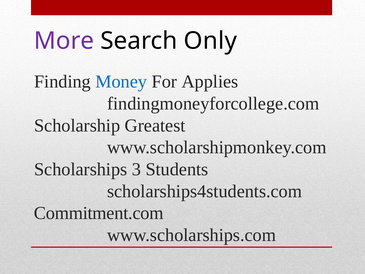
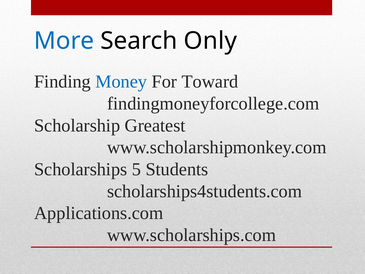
More colour: purple -> blue (64, 41)
Applies: Applies -> Toward (210, 82)
3: 3 -> 5 (136, 169)
Commitment.com: Commitment.com -> Applications.com (99, 213)
